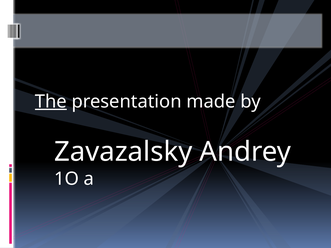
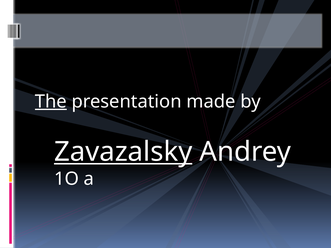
Zavazalsky underline: none -> present (123, 152)
